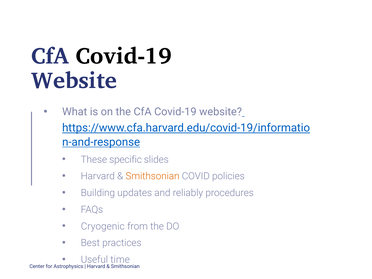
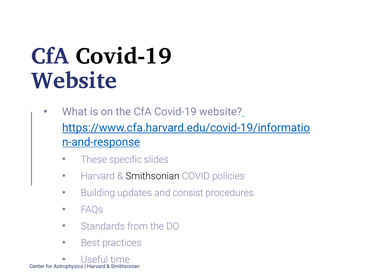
Smithsonian colour: orange -> black (153, 176)
reliably: reliably -> consist (188, 193)
Cryogenic: Cryogenic -> Standards (103, 226)
